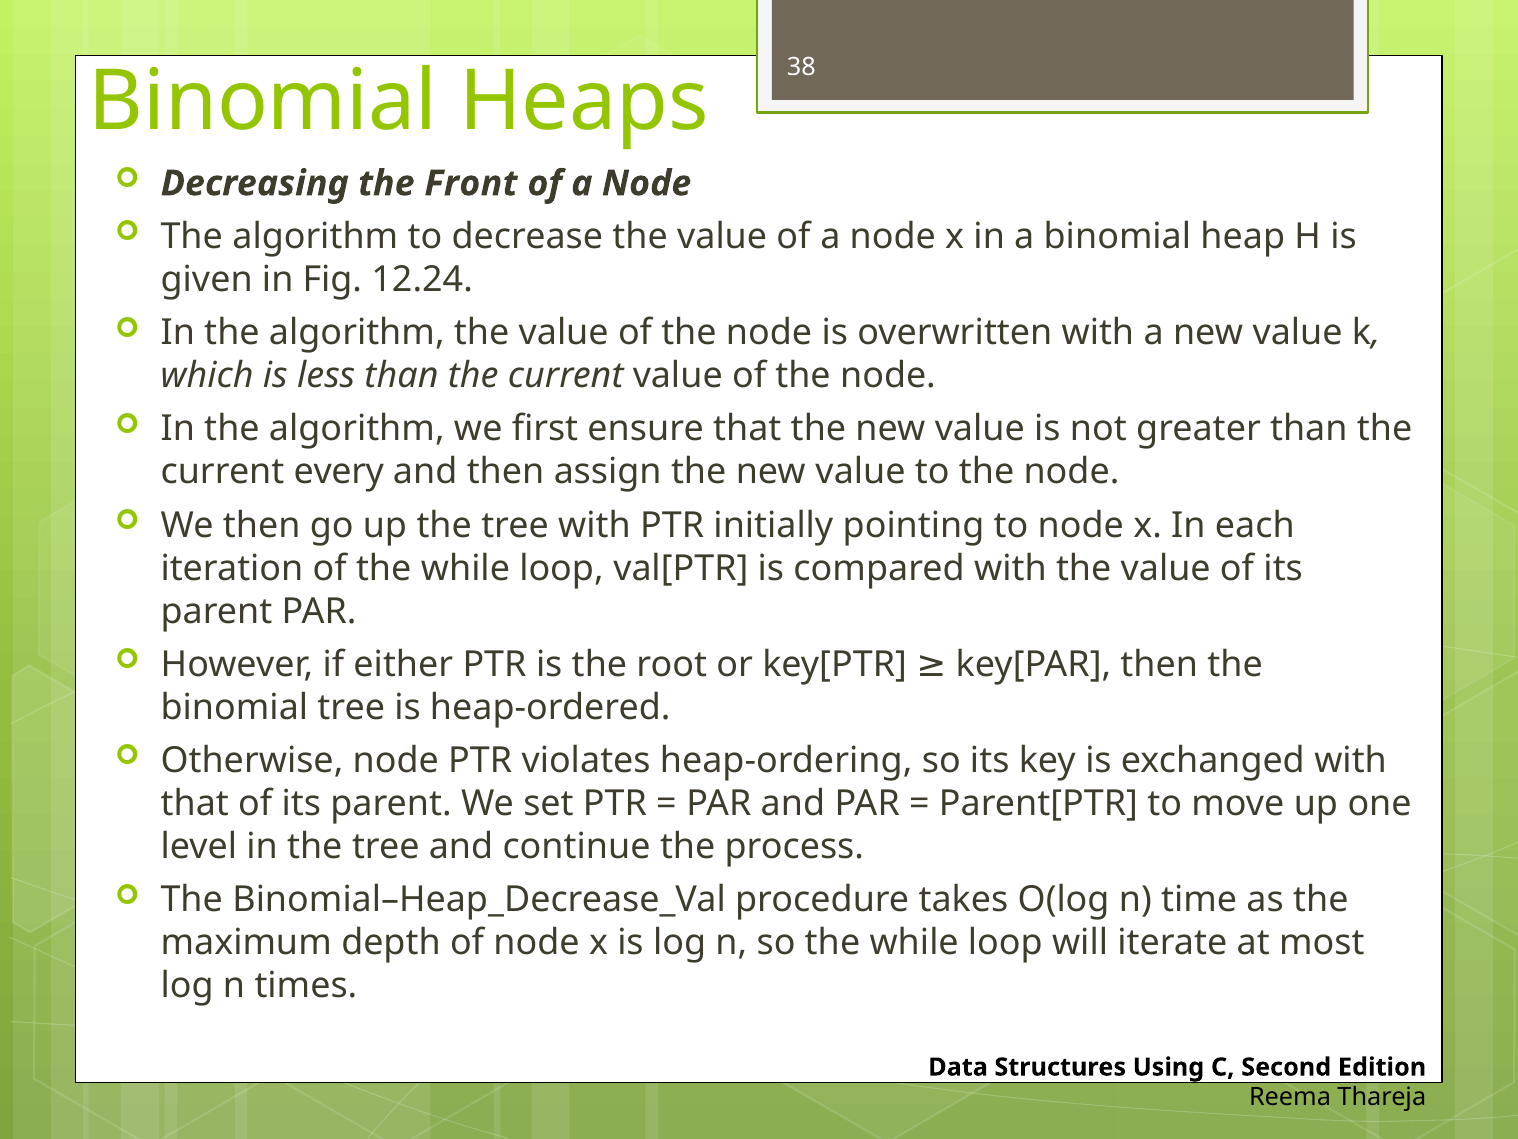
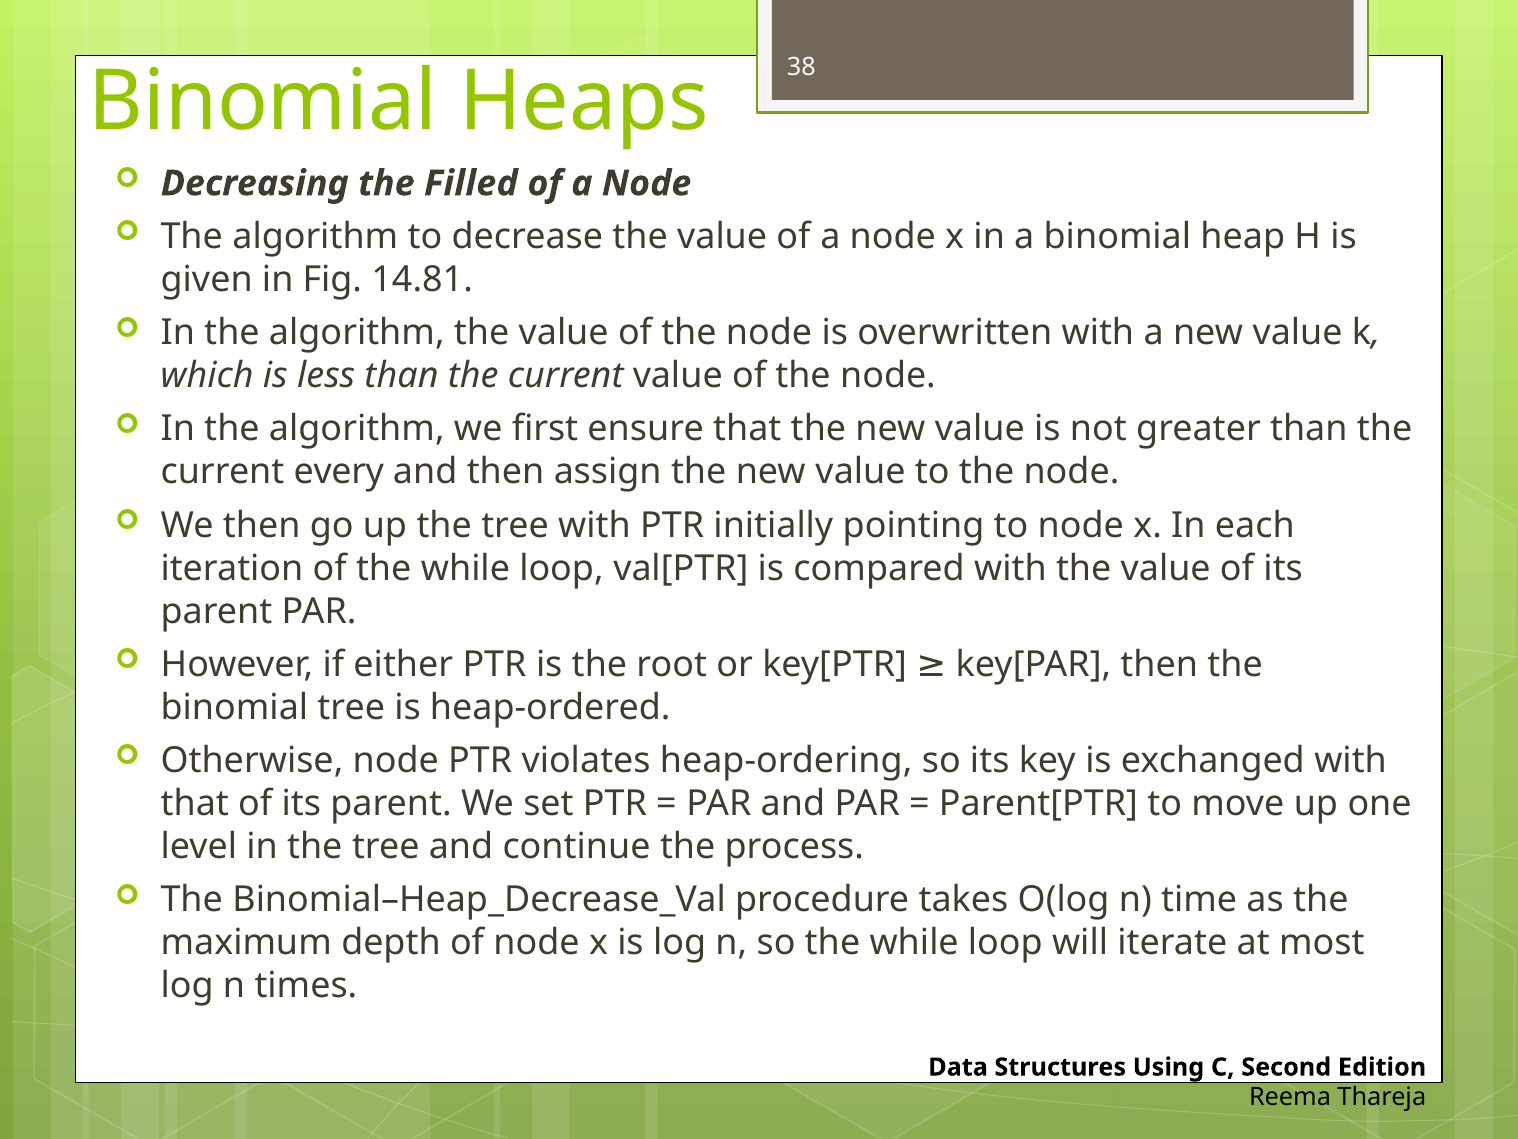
Front: Front -> Filled (471, 183)
12.24: 12.24 -> 14.81 (422, 280)
